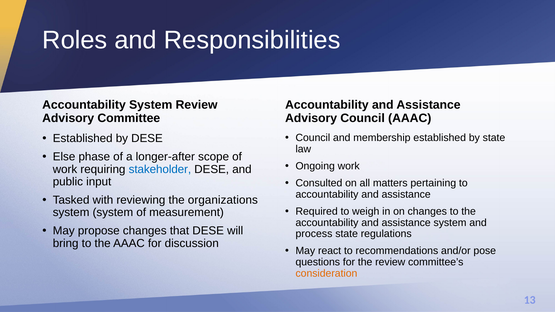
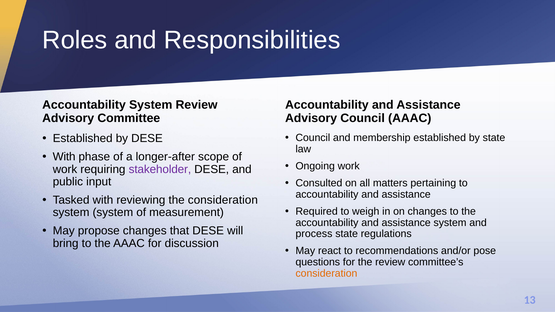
Else: Else -> With (64, 157)
stakeholder colour: blue -> purple (160, 169)
the organizations: organizations -> consideration (223, 200)
